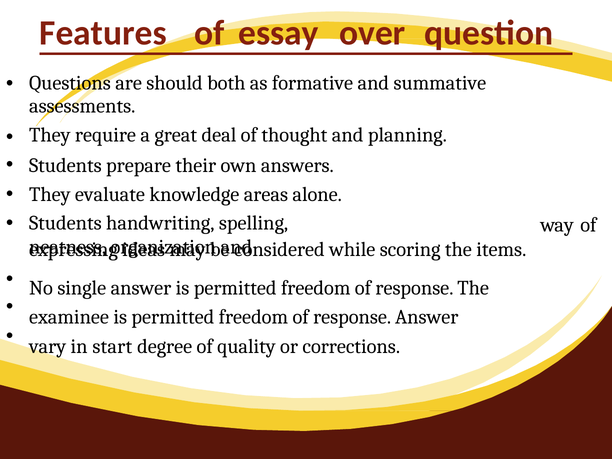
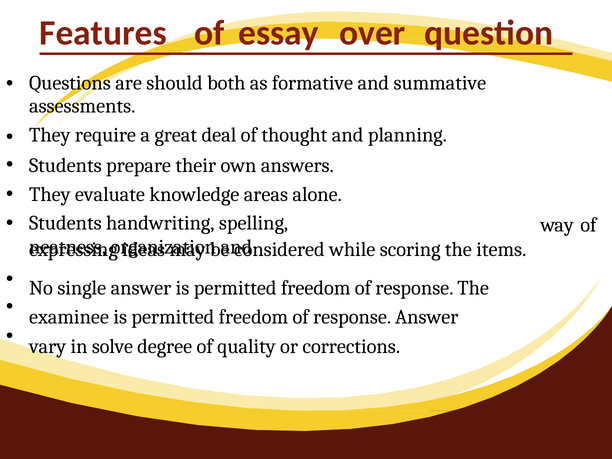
start: start -> solve (112, 346)
